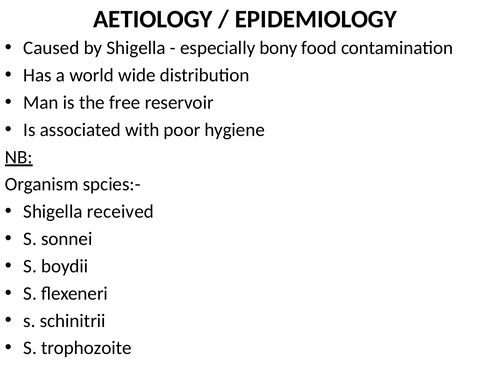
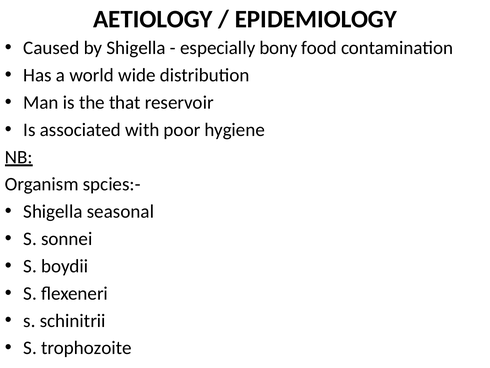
free: free -> that (125, 102)
received: received -> seasonal (120, 211)
